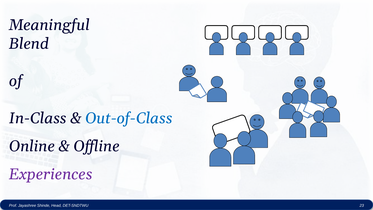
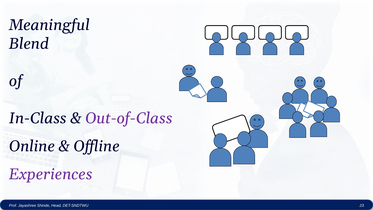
Out-of-Class colour: blue -> purple (129, 118)
